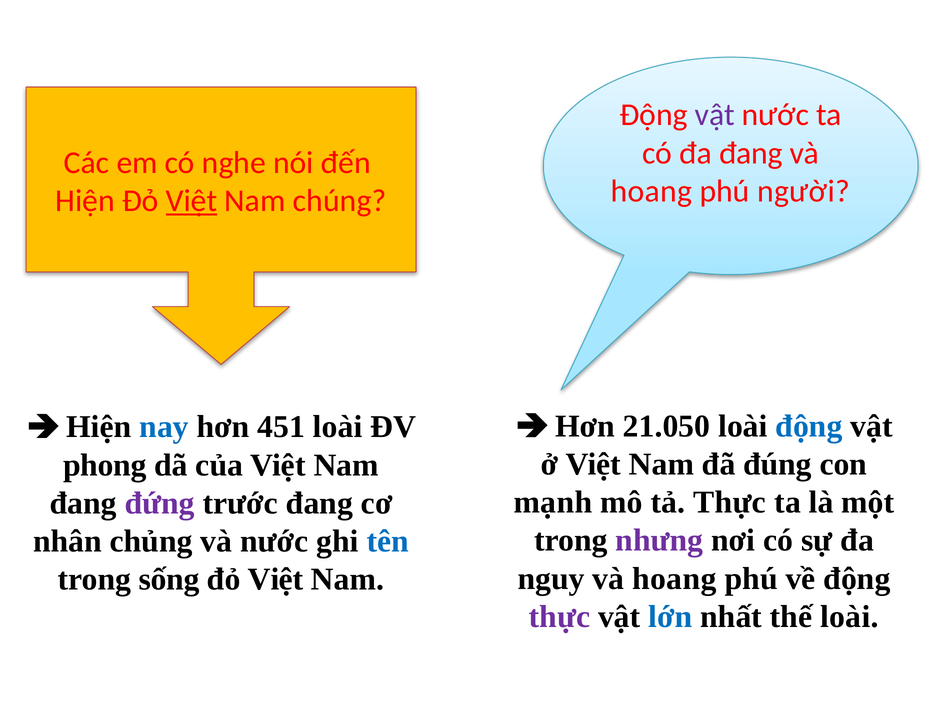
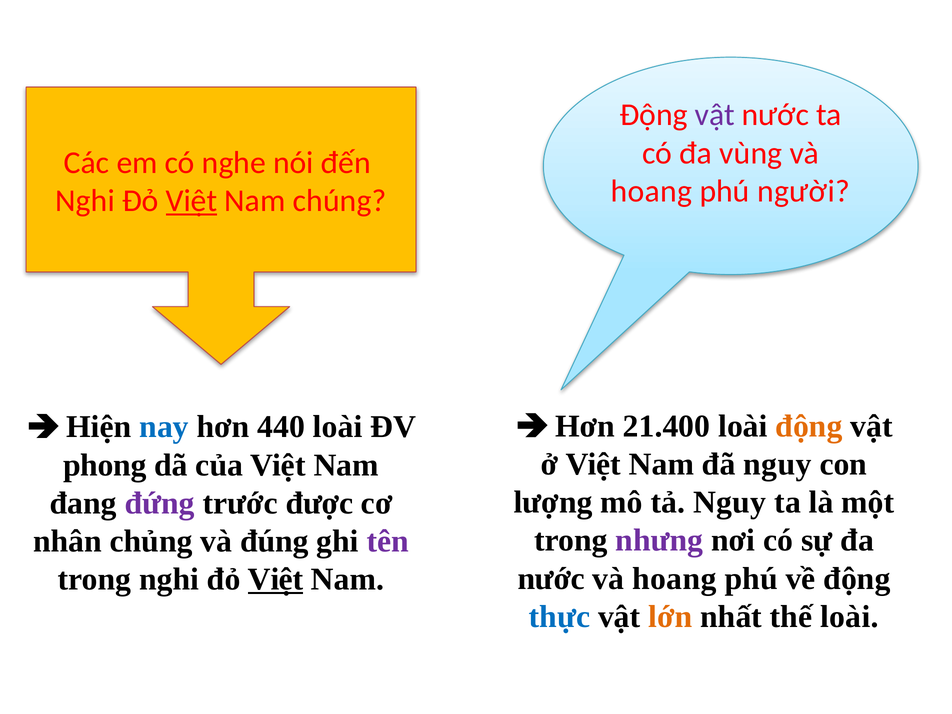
đa đang: đang -> vùng (751, 153)
Hiện: Hiện -> Nghi (85, 201)
21.050: 21.050 -> 21.400 (667, 426)
động colour: blue -> orange (809, 426)
451: 451 -> 440 (281, 427)
đã đúng: đúng -> nguy (777, 464)
mạnh: mạnh -> lượng (553, 502)
tả Thực: Thực -> Nguy (730, 502)
trước đang: đang -> được (320, 503)
và nước: nước -> đúng (274, 541)
tên colour: blue -> purple (388, 541)
nguy: nguy -> nước (551, 579)
trong sống: sống -> nghi (169, 579)
Việt underline: none -> present (276, 579)
thực colour: purple -> blue (560, 617)
lớn colour: blue -> orange (670, 617)
